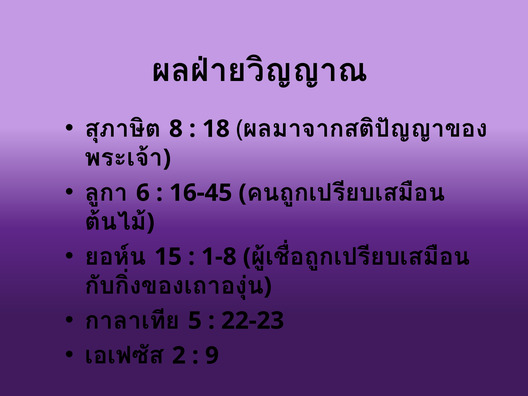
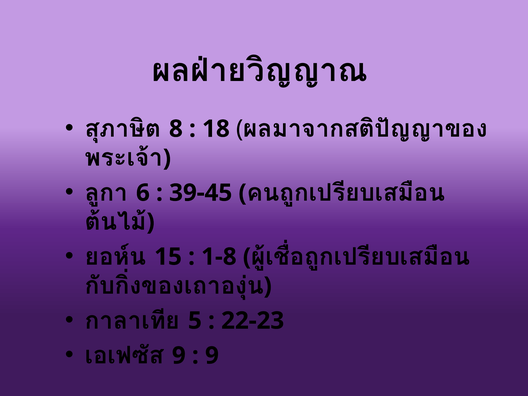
16-45: 16-45 -> 39-45 (201, 193)
2: 2 -> 9 (179, 356)
